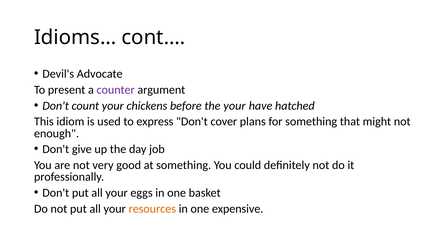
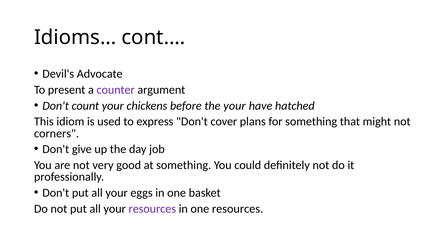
enough: enough -> corners (56, 133)
resources colour: orange -> purple (152, 209)
one expensive: expensive -> resources (238, 209)
